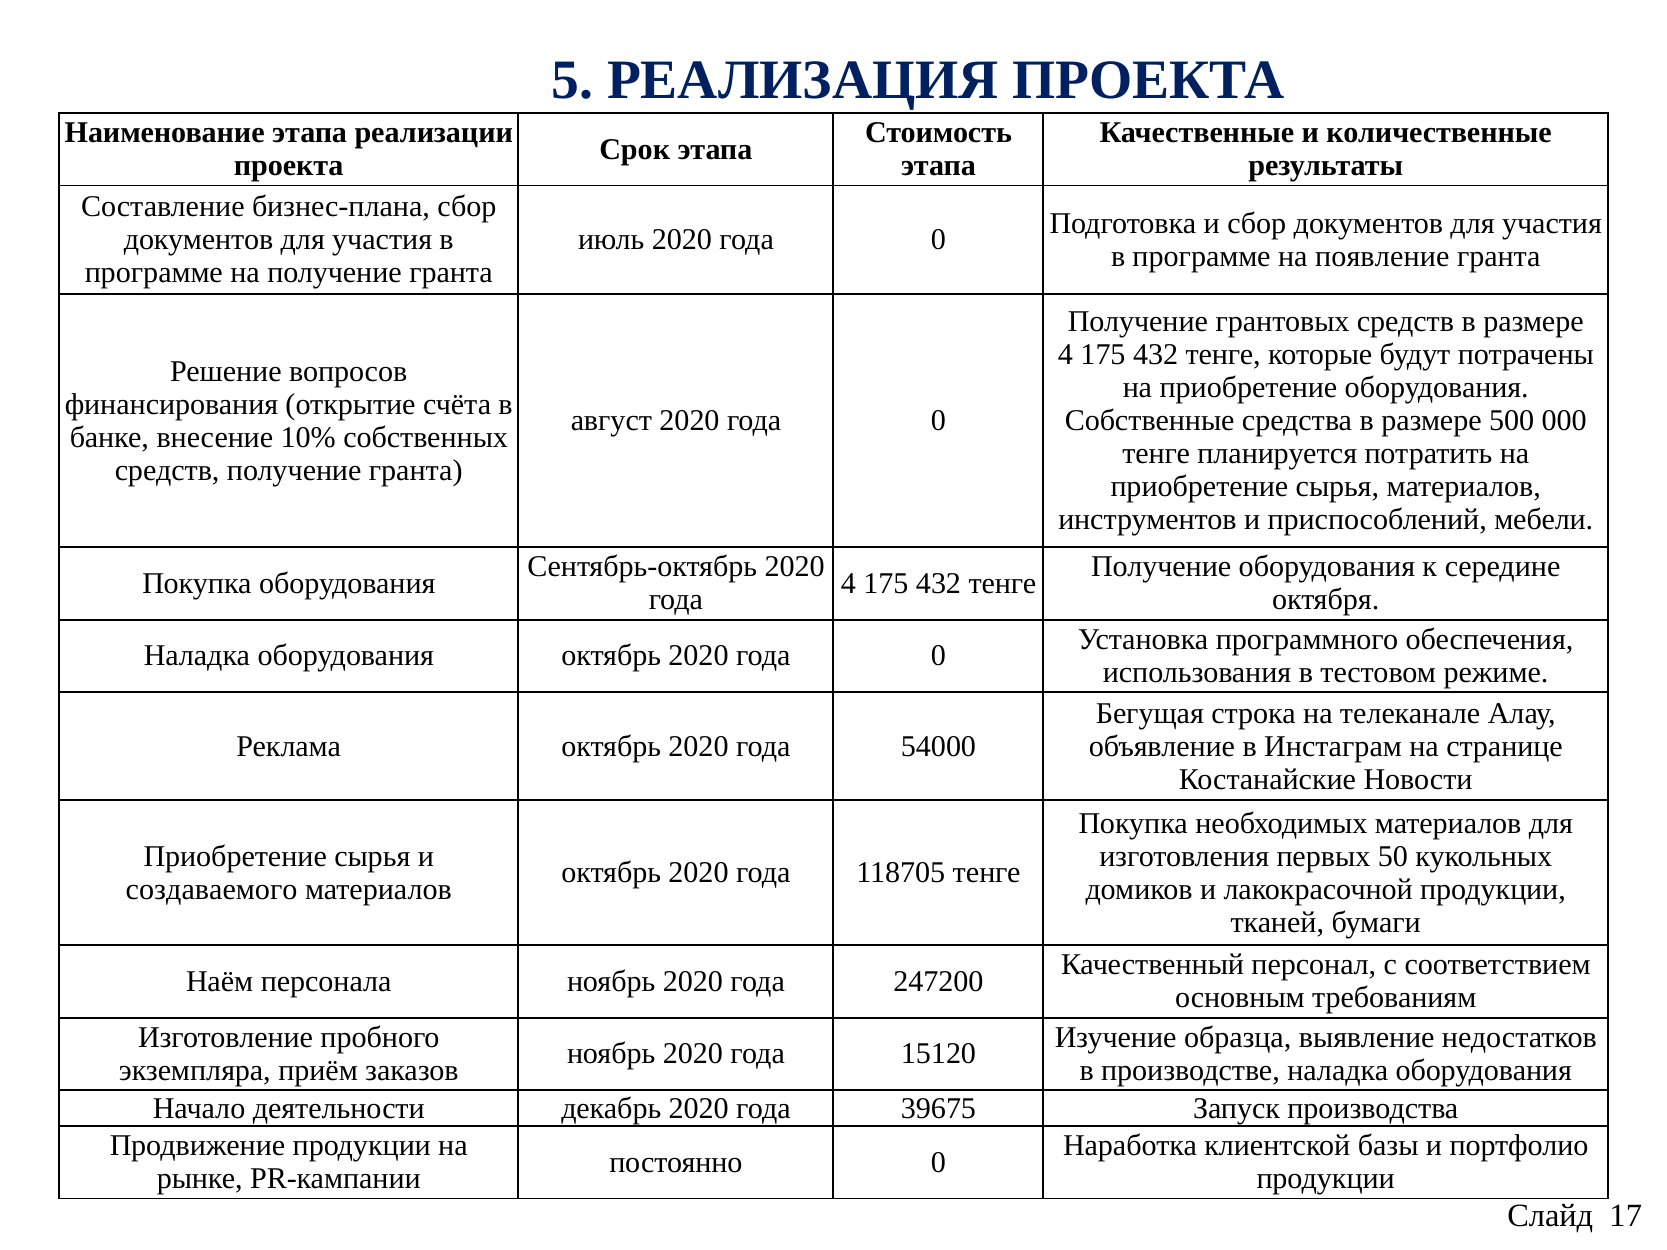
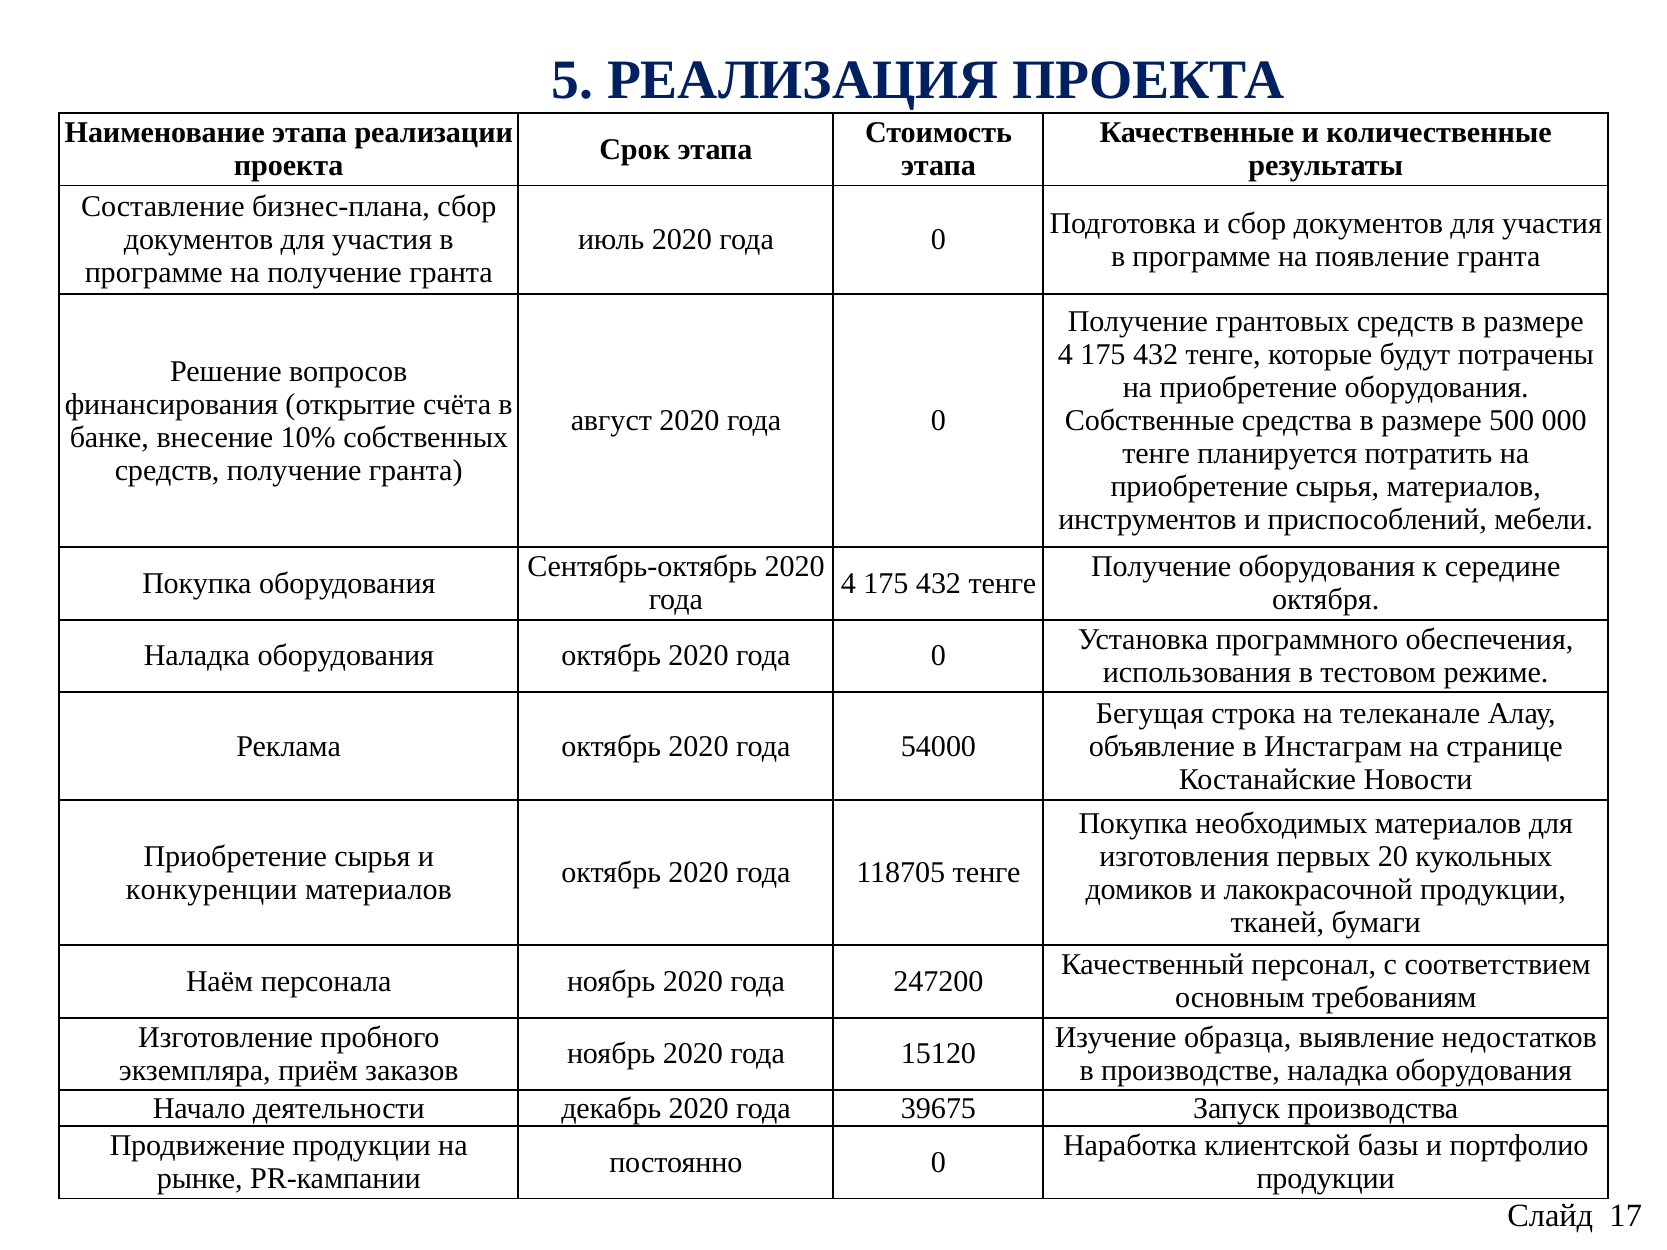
50: 50 -> 20 (1393, 857)
создаваемого: создаваемого -> конкуренции (212, 890)
